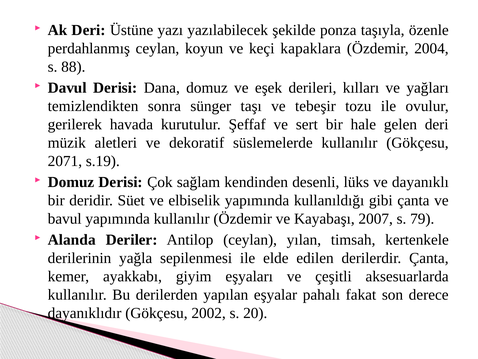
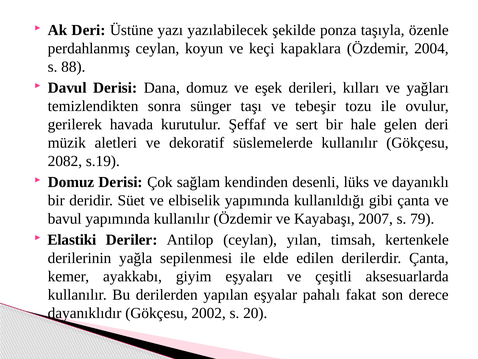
2071: 2071 -> 2082 (65, 161)
Alanda: Alanda -> Elastiki (72, 239)
